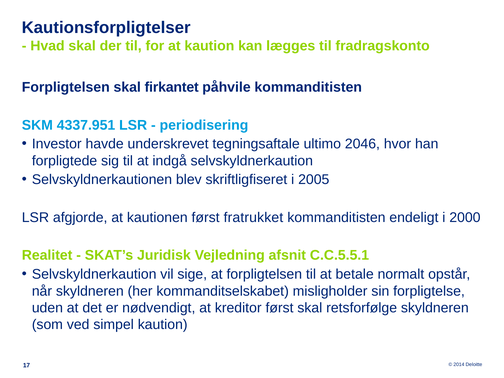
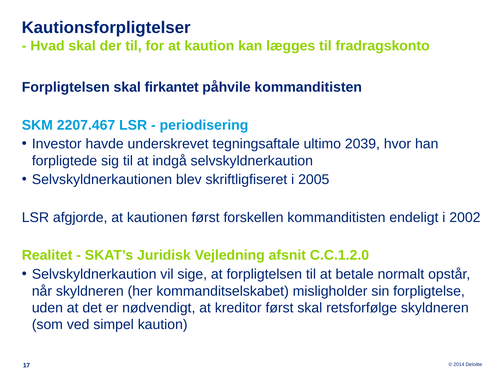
4337.951: 4337.951 -> 2207.467 (86, 125)
2046: 2046 -> 2039 (362, 144)
fratrukket: fratrukket -> forskellen (253, 218)
2000: 2000 -> 2002 (465, 218)
C.C.5.5.1: C.C.5.5.1 -> C.C.1.2.0 (339, 255)
